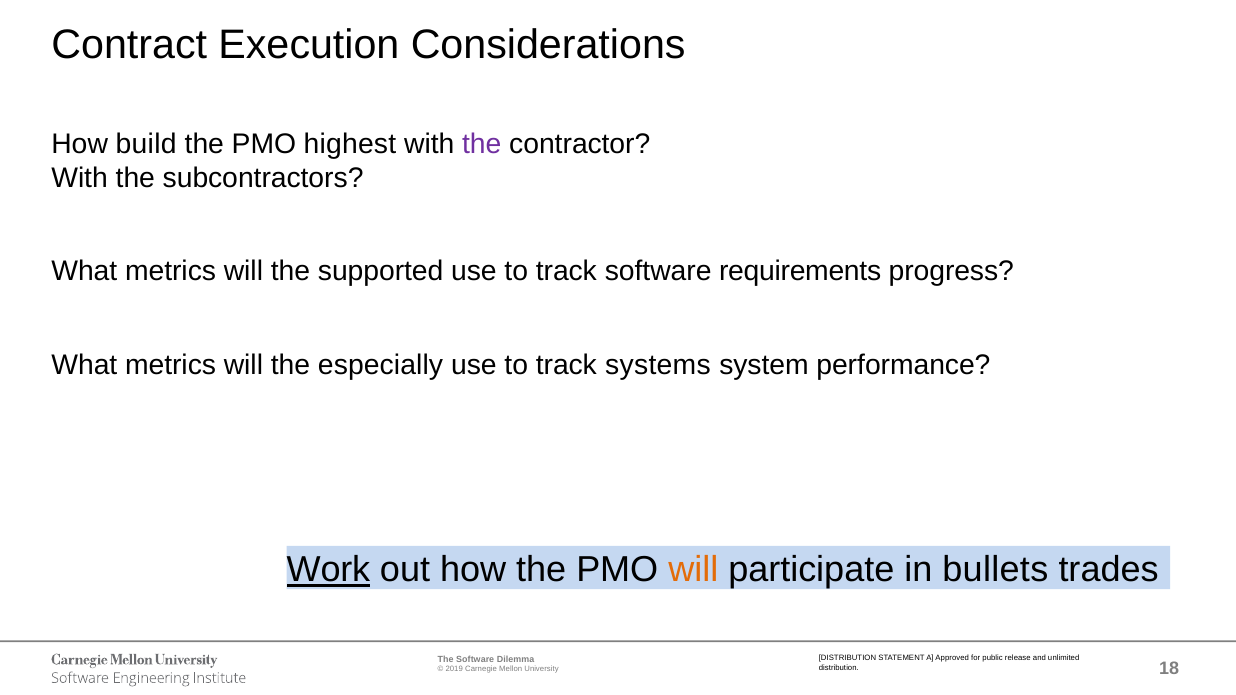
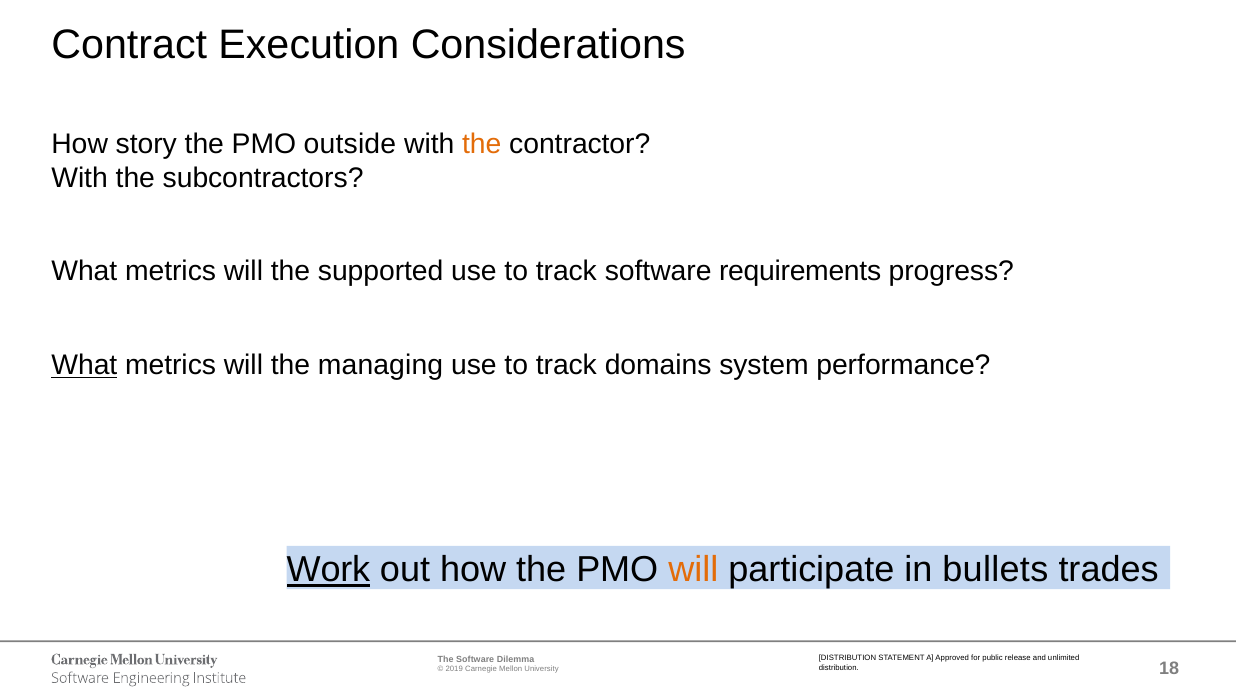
build: build -> story (146, 144)
highest: highest -> outside (350, 144)
the colour: purple -> orange (482, 144)
What underline: none -> present (84, 365)
especially: especially -> managing (381, 365)
systems: systems -> domains (658, 365)
